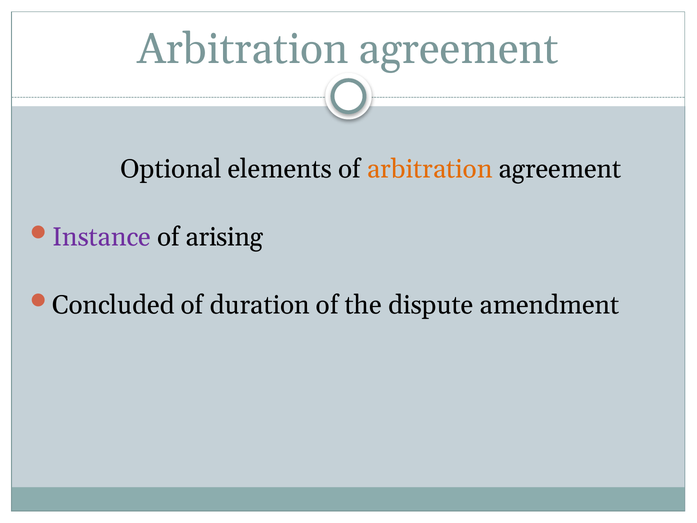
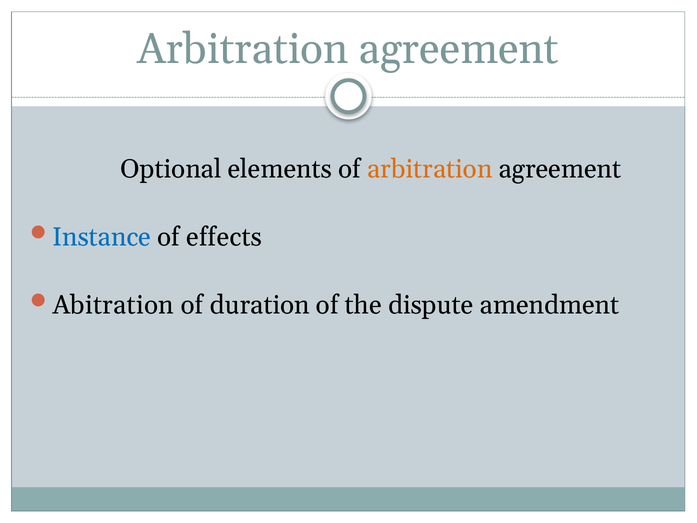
Instance colour: purple -> blue (102, 237)
arising: arising -> effects (224, 237)
Concluded: Concluded -> Abitration (113, 305)
